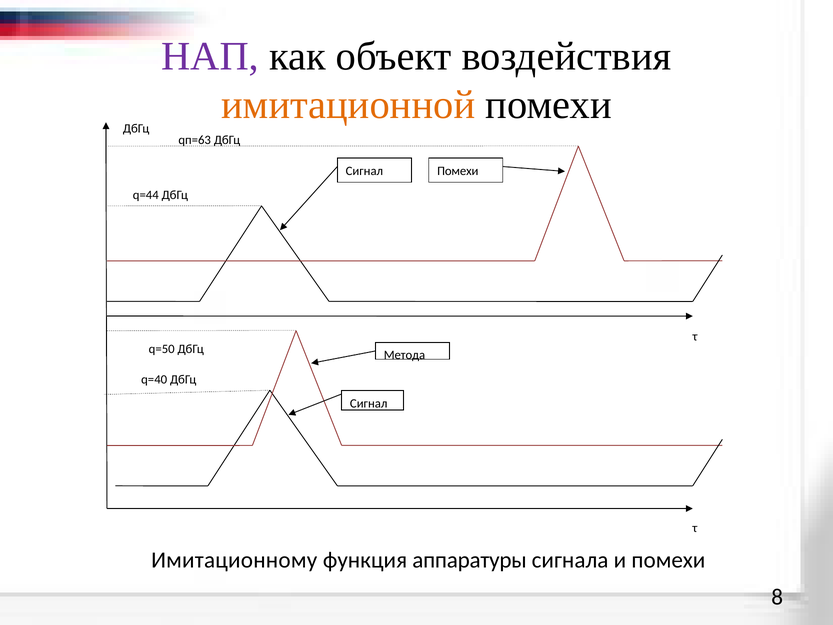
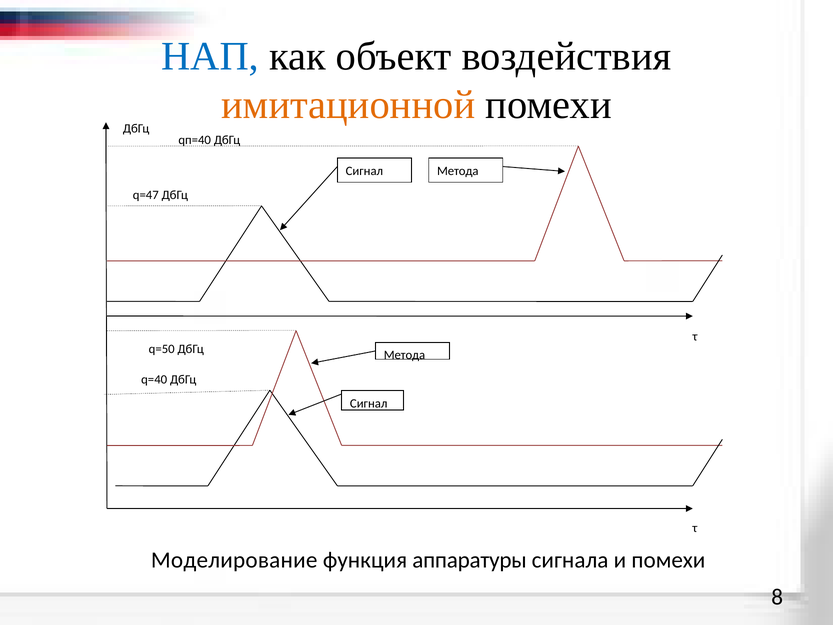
НАП colour: purple -> blue (210, 56)
qп=63: qп=63 -> qп=40 (195, 140)
Помехи: Помехи -> Метода (458, 171)
q=44: q=44 -> q=47 (146, 195)
Имитационному: Имитационному -> Моделирование (234, 560)
